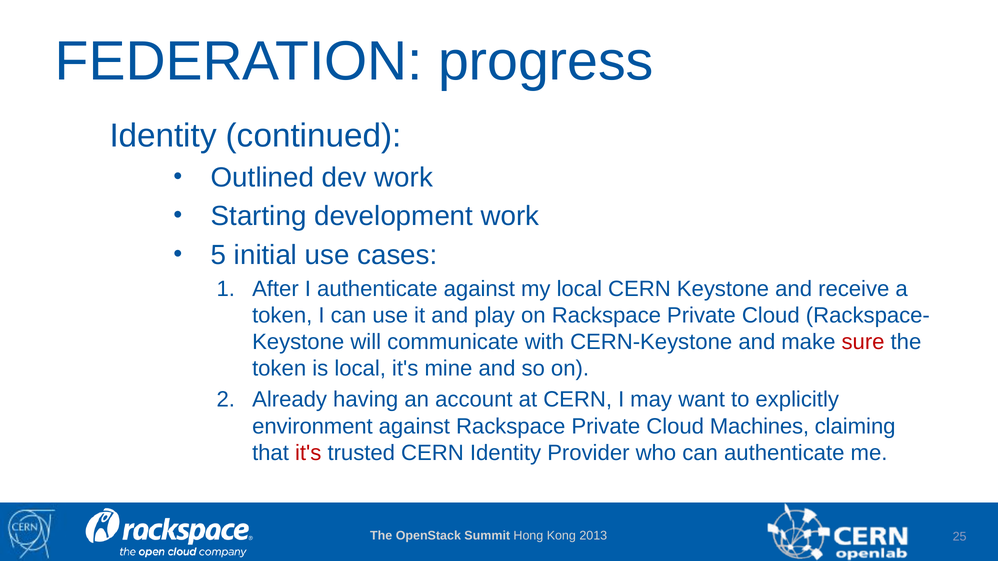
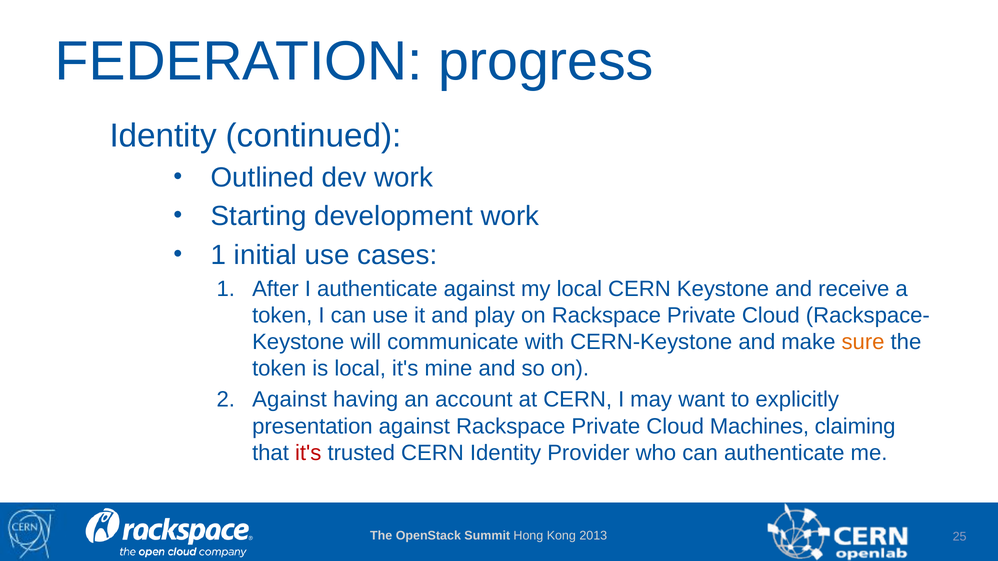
5: 5 -> 1 (219, 255)
sure colour: red -> orange (863, 342)
2 Already: Already -> Against (290, 400)
environment: environment -> presentation (312, 427)
